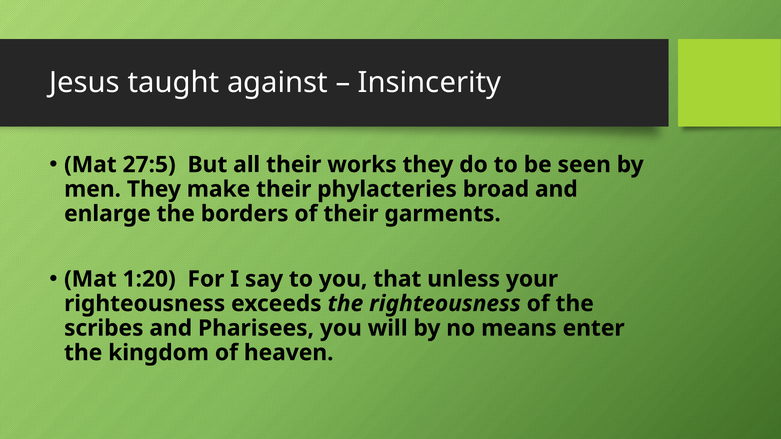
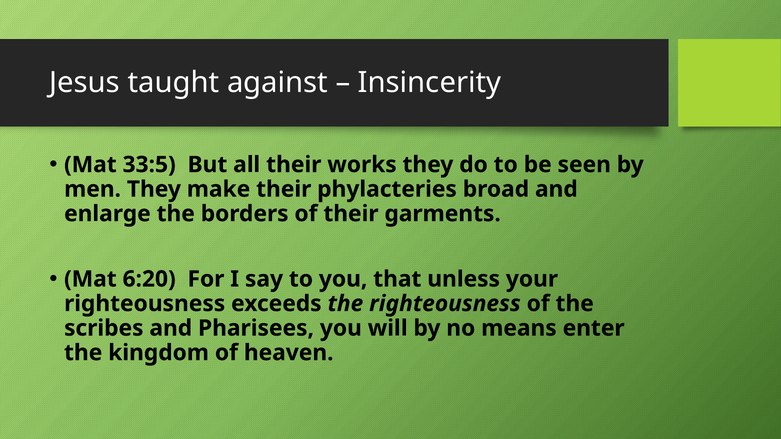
27:5: 27:5 -> 33:5 (149, 165)
1:20: 1:20 -> 6:20 (149, 279)
